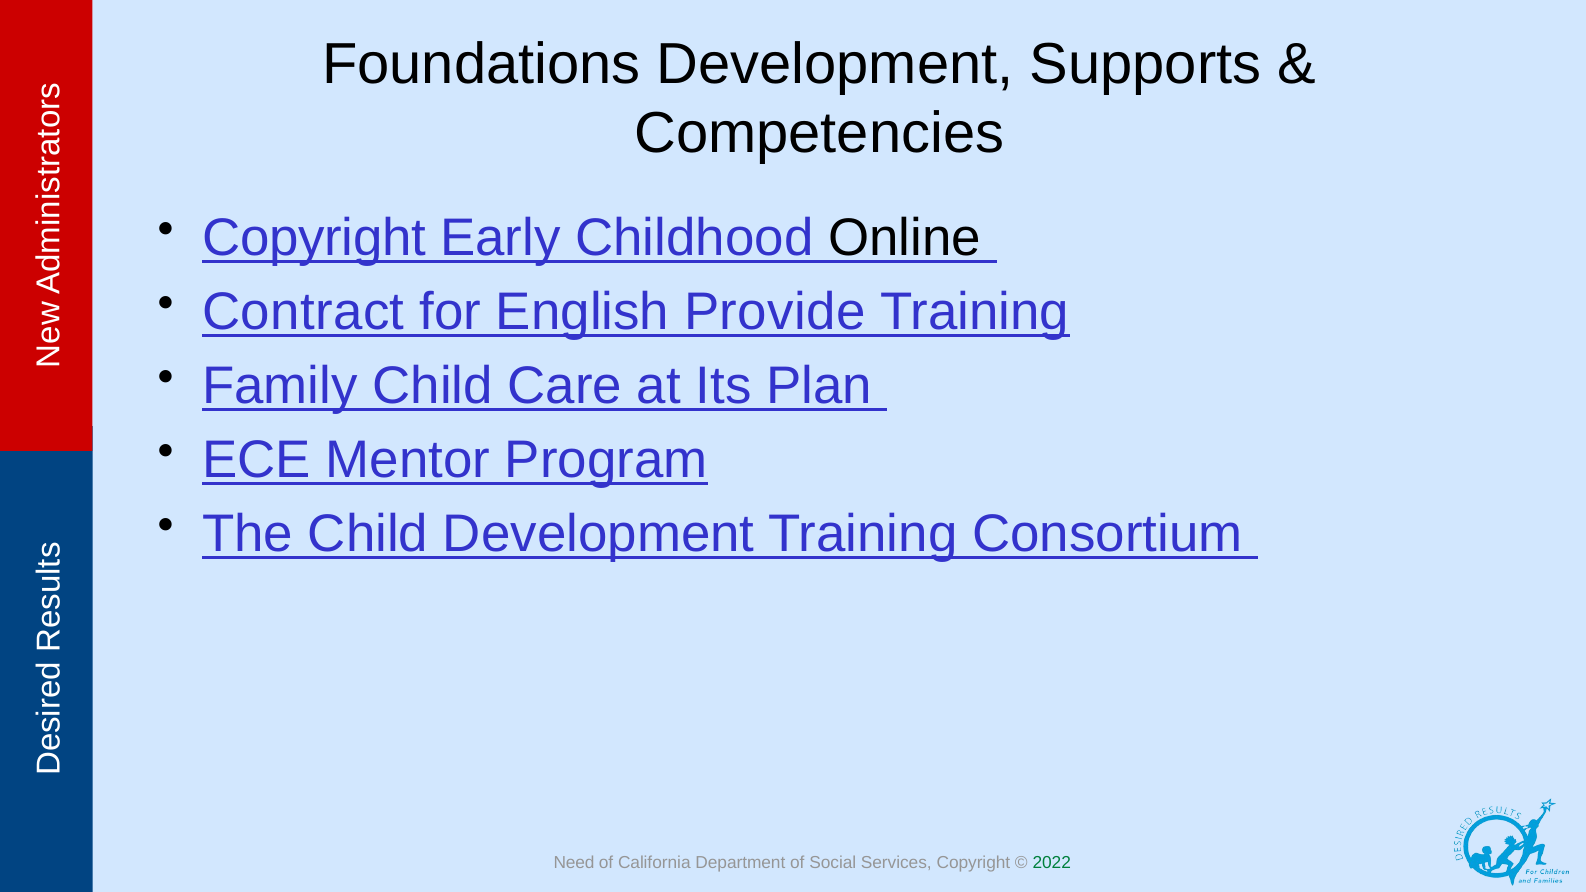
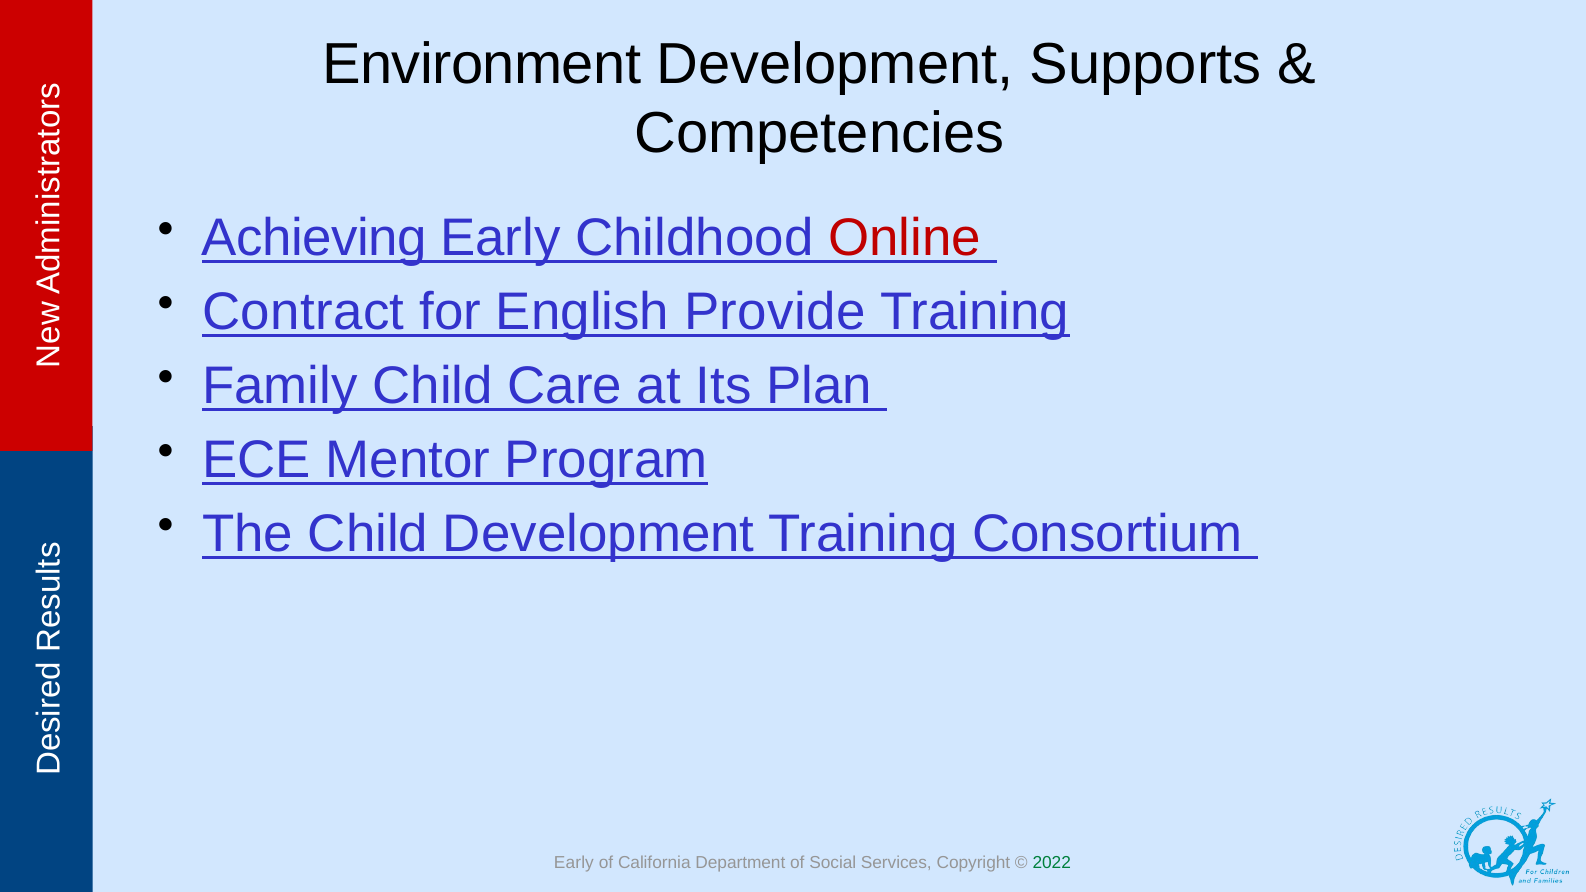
Foundations: Foundations -> Environment (482, 64)
Copyright: Copyright -> Achieving (314, 238)
Online colour: black -> red (905, 238)
Need: Need -> Early (574, 863)
